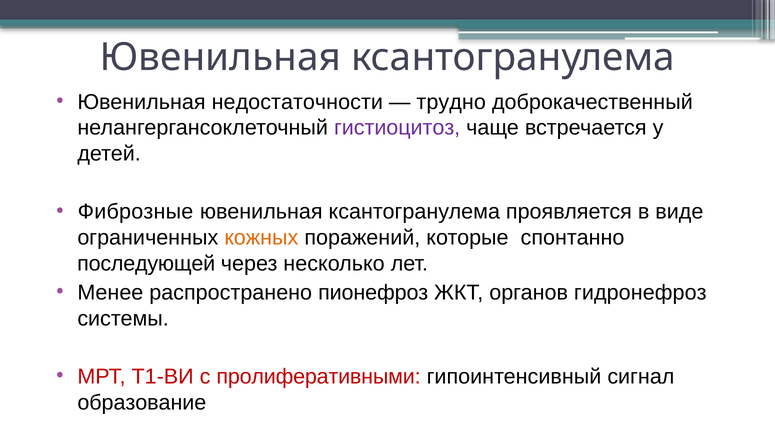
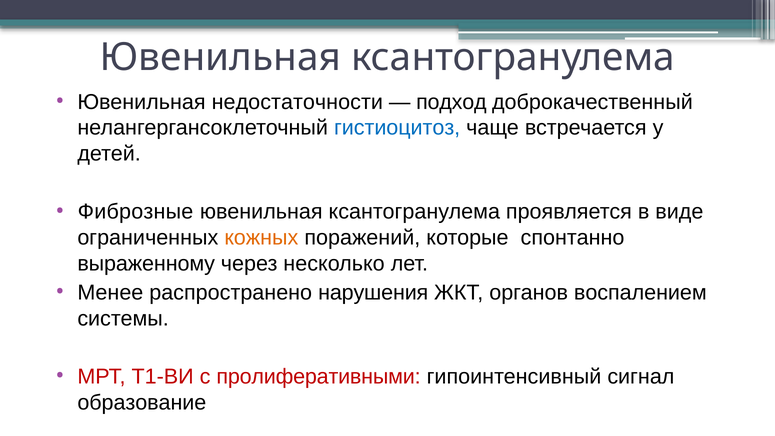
трудно: трудно -> подход (451, 102)
гистиоцитоз colour: purple -> blue (397, 128)
последующей: последующей -> выраженному (146, 263)
пионефроз: пионефроз -> нарушения (373, 293)
гидронефроз: гидронефроз -> воспалением (640, 293)
